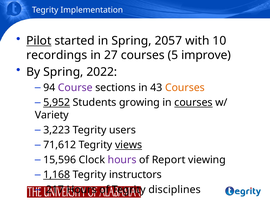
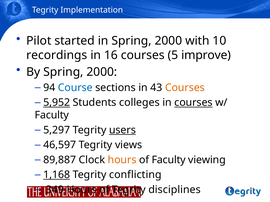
Pilot underline: present -> none (39, 41)
in Spring 2057: 2057 -> 2000 (168, 41)
27: 27 -> 16 (111, 55)
By Spring 2022: 2022 -> 2000 (102, 72)
Course colour: purple -> blue (75, 88)
growing: growing -> colleges (139, 103)
Variety: Variety -> Faculty (52, 115)
3,223: 3,223 -> 5,297 (57, 130)
users underline: none -> present (122, 130)
71,612: 71,612 -> 46,597 (60, 145)
views underline: present -> none (129, 145)
15,596: 15,596 -> 89,887 (60, 160)
hours colour: purple -> orange (122, 160)
of Report: Report -> Faculty (169, 160)
instructors: instructors -> conflicting (135, 175)
217: 217 -> 349 (55, 190)
